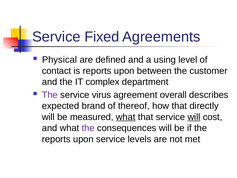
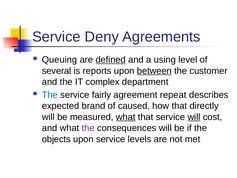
Fixed: Fixed -> Deny (102, 37)
Physical: Physical -> Queuing (60, 60)
defined underline: none -> present (111, 60)
contact: contact -> several (57, 71)
between underline: none -> present (154, 71)
The colour: purple -> blue (50, 95)
virus: virus -> fairly (101, 95)
overall: overall -> repeat (173, 95)
thereof: thereof -> caused (134, 106)
reports: reports -> objects (56, 139)
